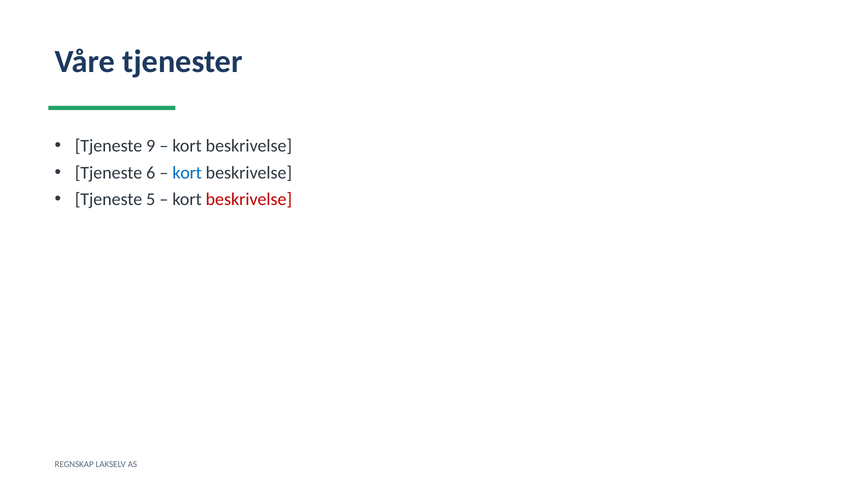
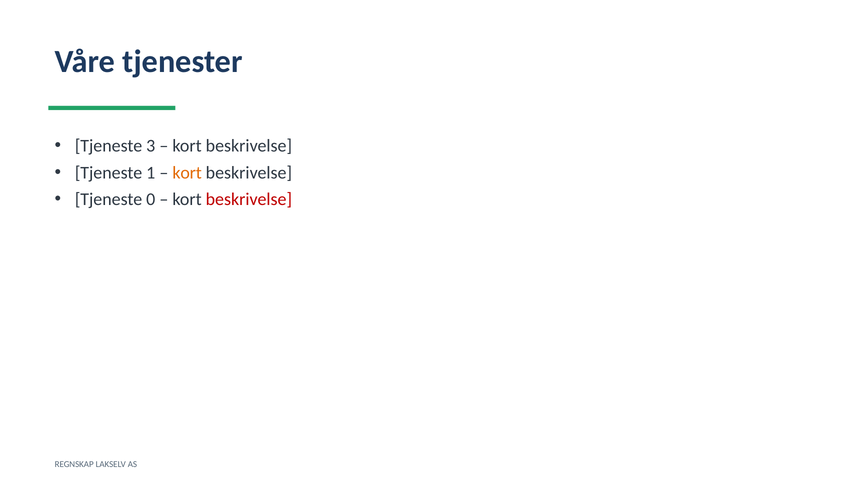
9: 9 -> 3 (151, 146)
6: 6 -> 1 (151, 173)
kort colour: blue -> orange (187, 173)
5: 5 -> 0 (151, 199)
